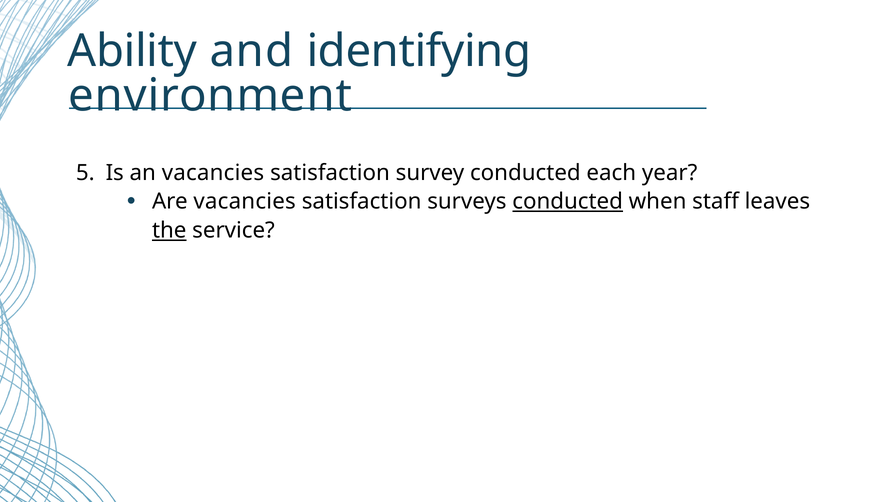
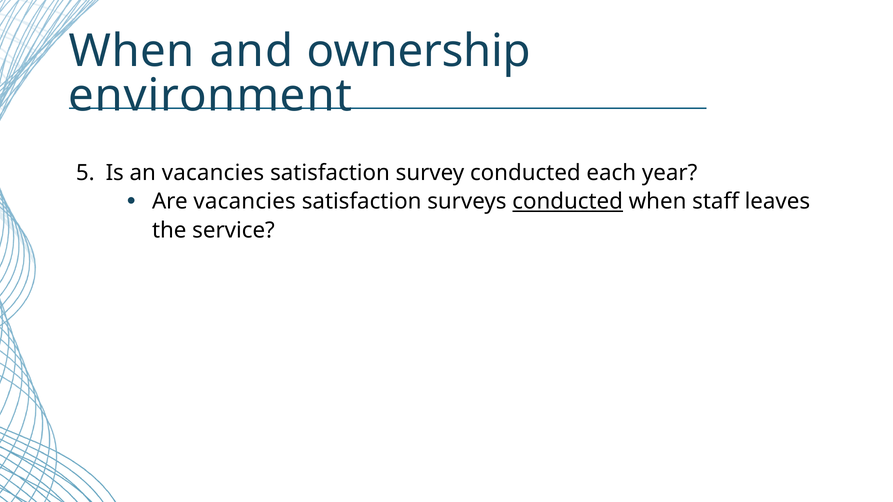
Ability: Ability -> When (132, 51)
identifying: identifying -> ownership (419, 51)
the underline: present -> none (169, 231)
